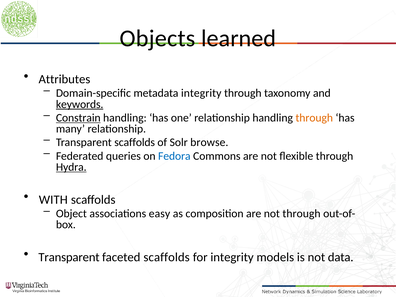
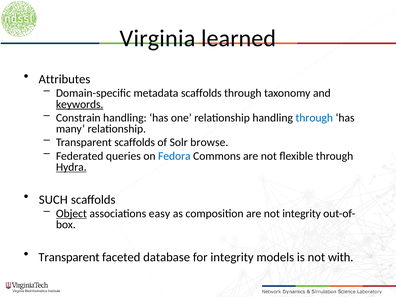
Objects: Objects -> Virginia (158, 38)
metadata integrity: integrity -> scaffolds (201, 93)
Constrain underline: present -> none (78, 118)
through colour: orange -> blue (314, 118)
WITH: WITH -> SUCH (53, 200)
Object underline: none -> present (71, 214)
not through: through -> integrity (302, 214)
faceted scaffolds: scaffolds -> database (167, 257)
data: data -> with (341, 257)
